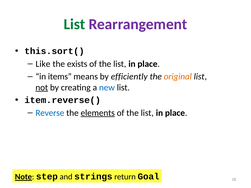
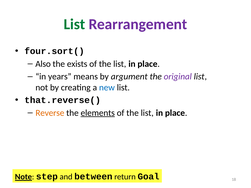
this.sort(: this.sort( -> four.sort( (54, 51)
Like: Like -> Also (43, 64)
items: items -> years (60, 77)
efficiently: efficiently -> argument (129, 77)
original colour: orange -> purple (178, 77)
not underline: present -> none (42, 88)
item.reverse(: item.reverse( -> that.reverse( (63, 100)
Reverse colour: blue -> orange (50, 113)
strings: strings -> between (93, 177)
